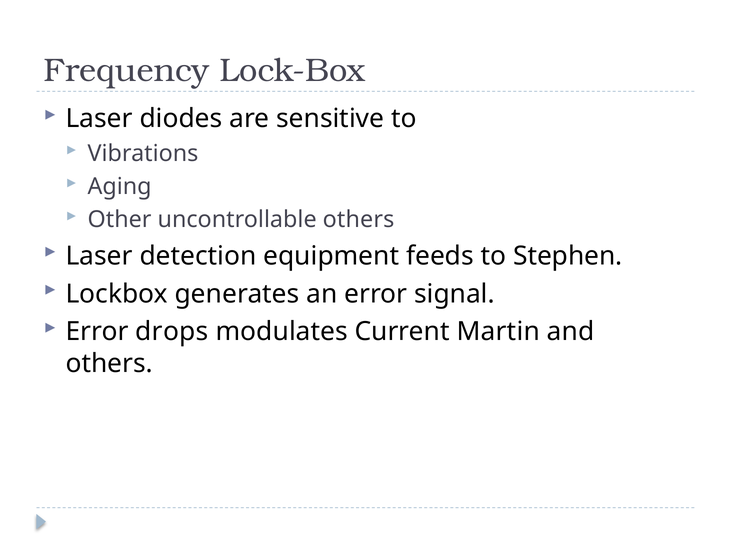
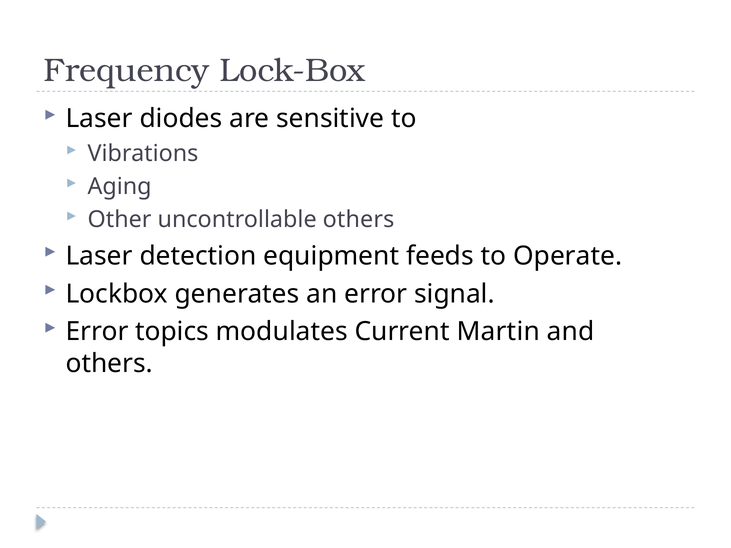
Stephen: Stephen -> Operate (568, 256)
drops: drops -> topics (172, 332)
